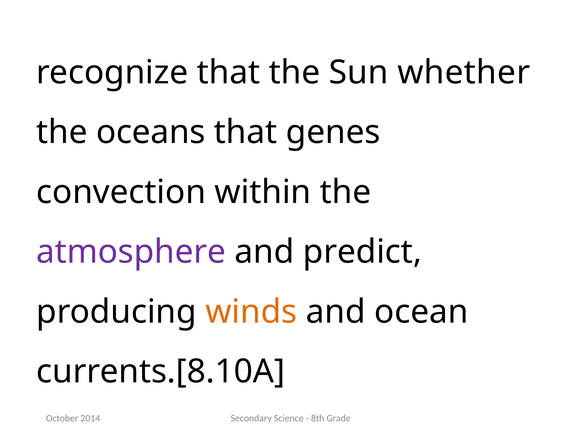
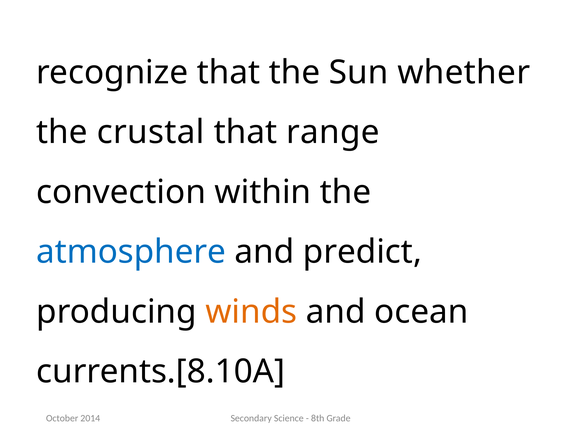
oceans: oceans -> crustal (151, 132)
genes: genes -> range (333, 132)
atmosphere colour: purple -> blue (131, 252)
